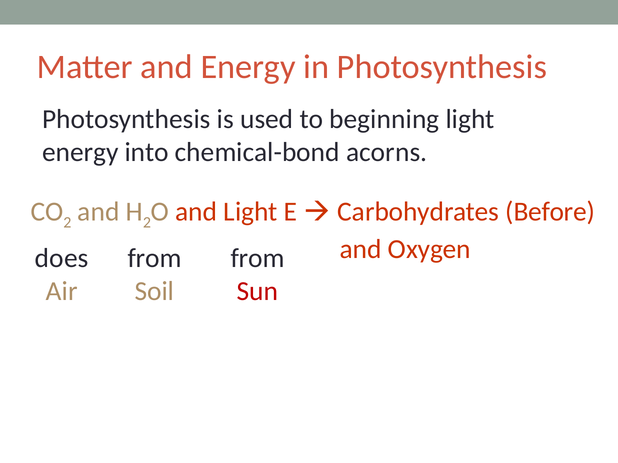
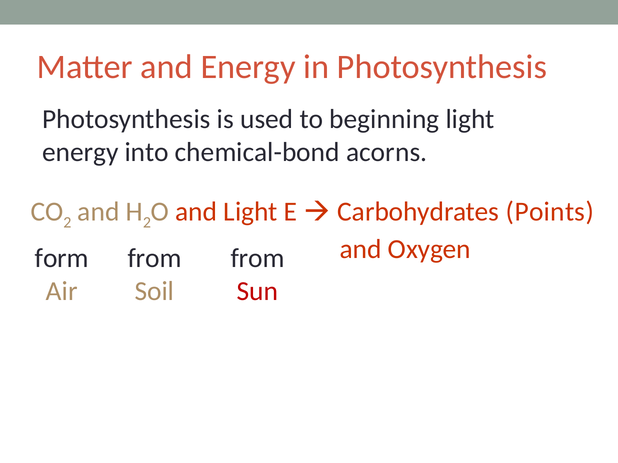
Before: Before -> Points (550, 212)
does: does -> form (62, 258)
